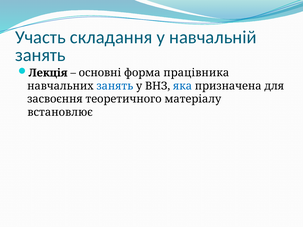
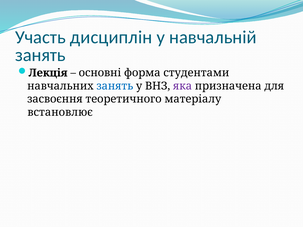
складання: складання -> дисциплін (111, 37)
працівника: працівника -> студентами (196, 73)
яка colour: blue -> purple (183, 86)
